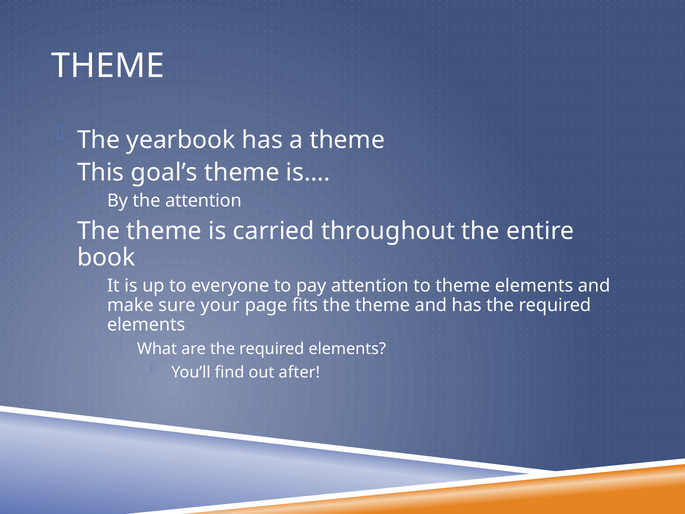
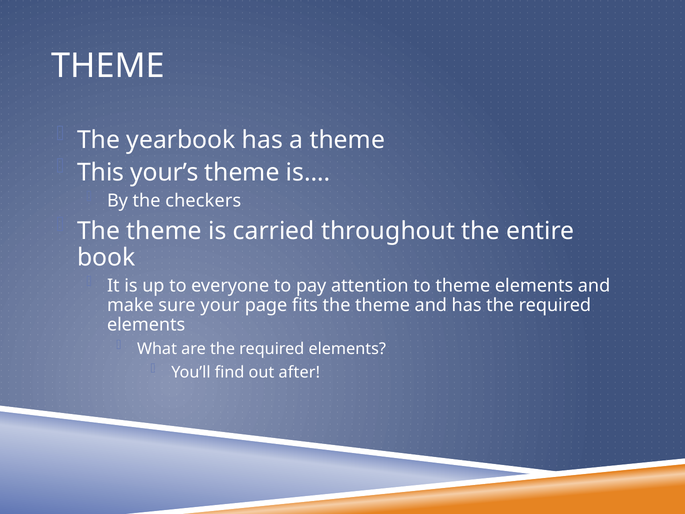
goal’s: goal’s -> your’s (164, 173)
the attention: attention -> checkers (203, 201)
